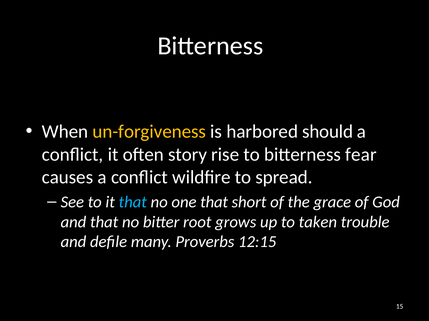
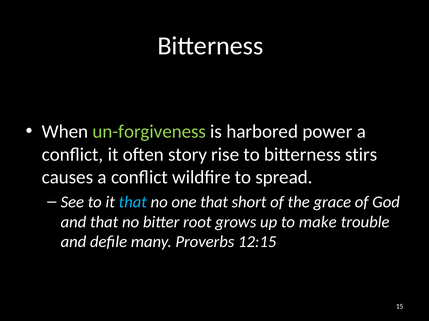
un-forgiveness colour: yellow -> light green (149, 132)
should: should -> power (327, 132)
fear: fear -> stirs (361, 155)
taken: taken -> make (318, 222)
